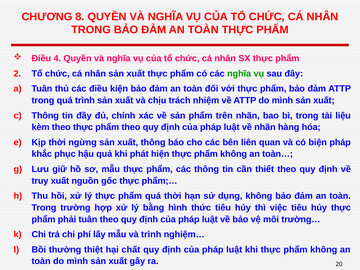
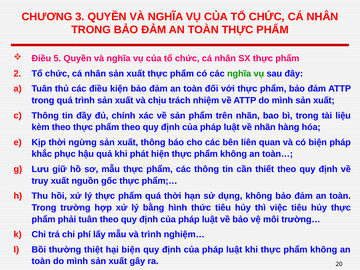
8: 8 -> 3 (80, 17)
4: 4 -> 5 (57, 58)
hại chất: chất -> biện (131, 250)
